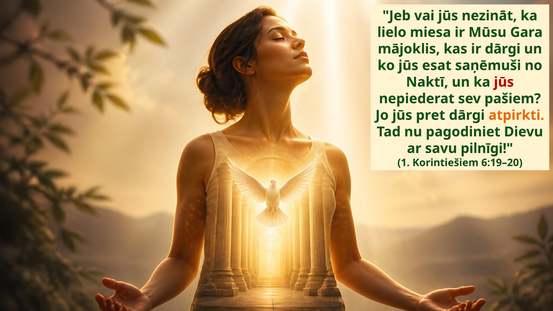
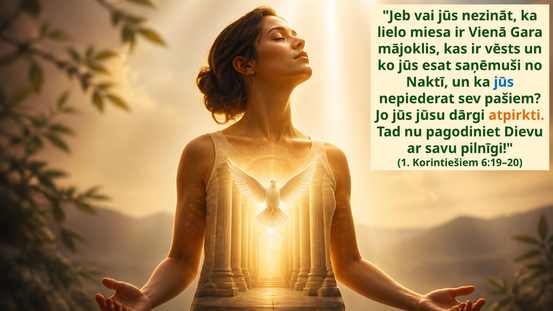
Mūsu: Mūsu -> Vienā (488, 32)
ir dārgi: dārgi -> vēsts (503, 49)
jūs colour: red -> blue (504, 82)
pret: pret -> jūsu (431, 115)
